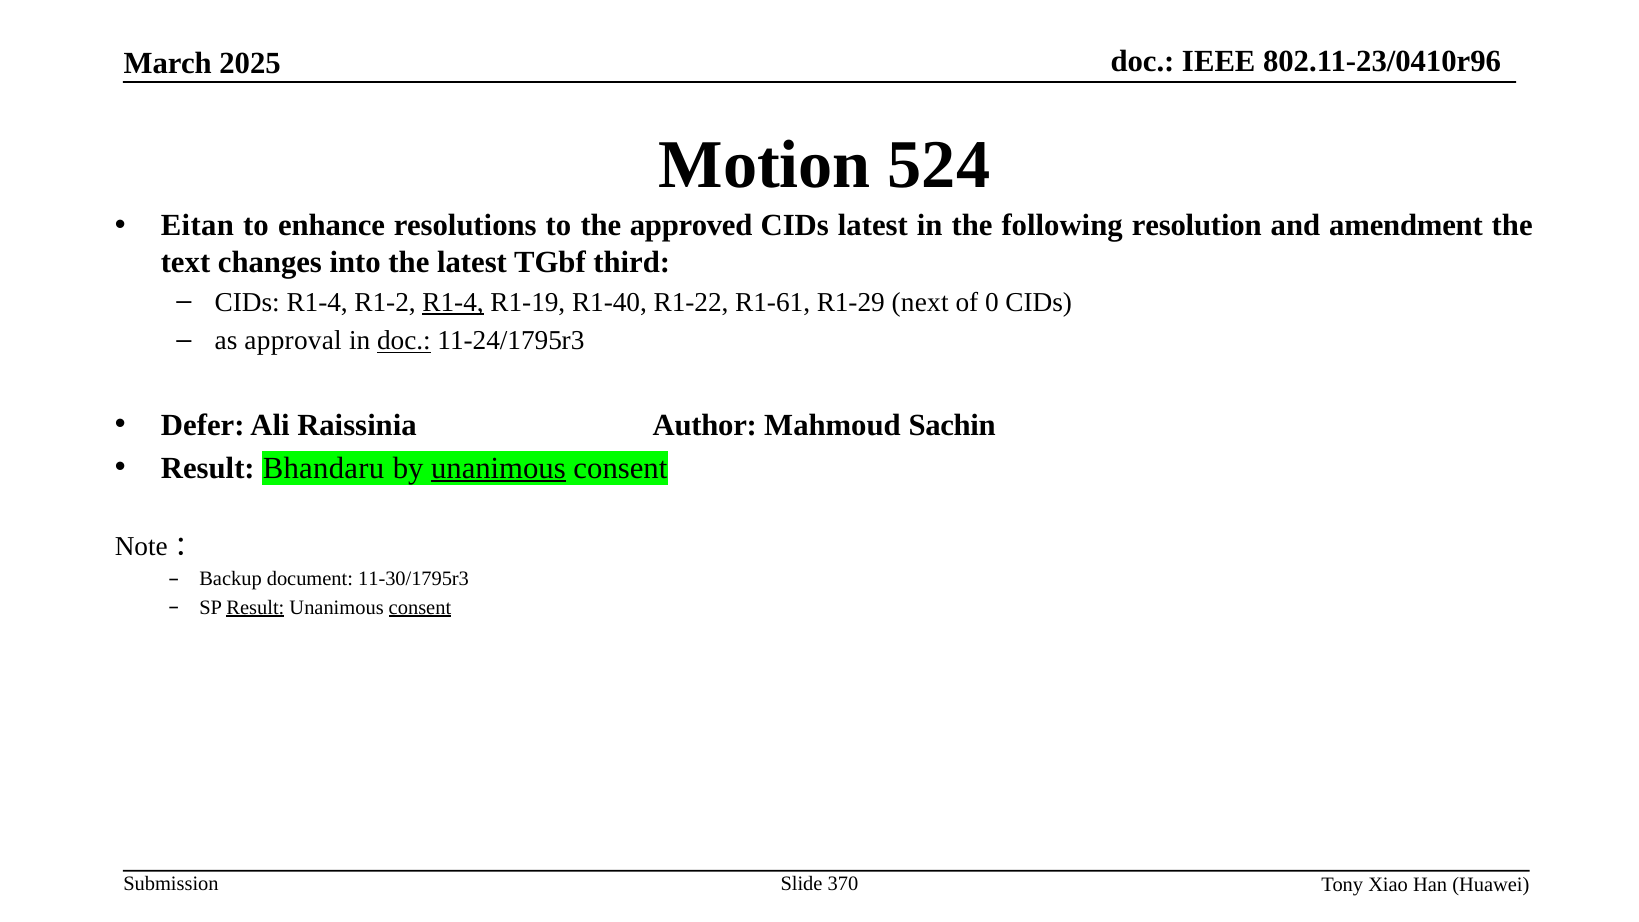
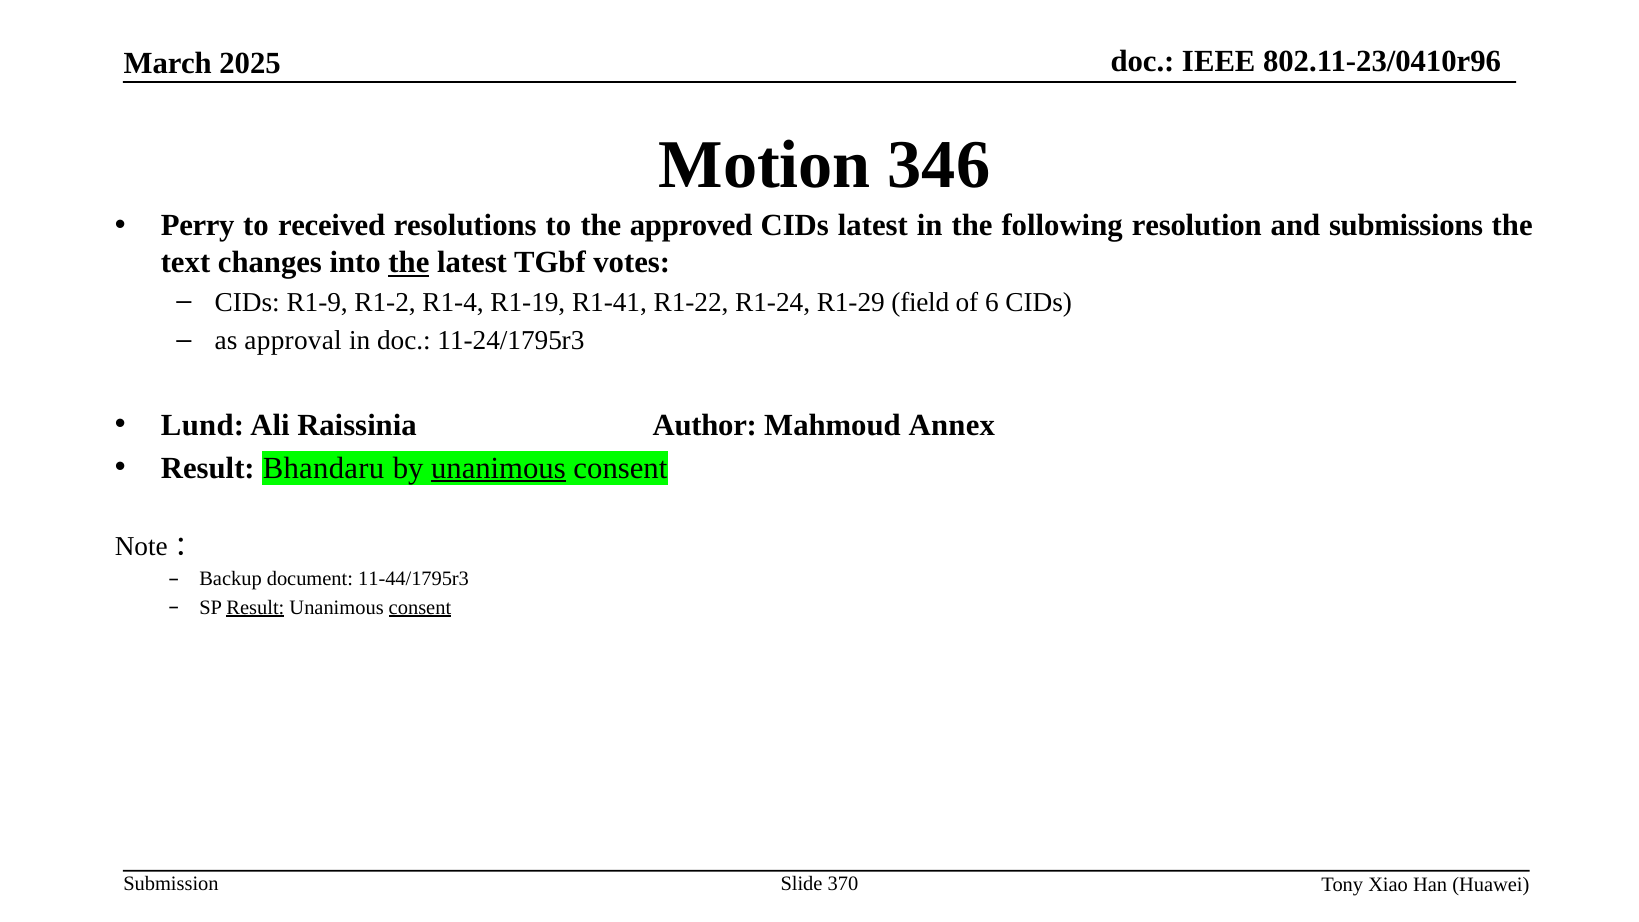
524: 524 -> 346 (939, 165)
Eitan: Eitan -> Perry (198, 226)
enhance: enhance -> received (332, 226)
amendment: amendment -> submissions (1406, 226)
the underline: none -> present (409, 262)
third: third -> votes (632, 262)
CIDs R1-4: R1-4 -> R1-9 (317, 302)
R1-4 underline: present -> none (453, 302)
R1-40: R1-40 -> R1-41 (609, 302)
R1-61: R1-61 -> R1-24 (773, 302)
next: next -> field (920, 302)
0: 0 -> 6 (992, 302)
doc underline: present -> none (404, 341)
Defer: Defer -> Lund (203, 425)
Sachin: Sachin -> Annex (952, 425)
11-30/1795r3: 11-30/1795r3 -> 11-44/1795r3 (414, 579)
